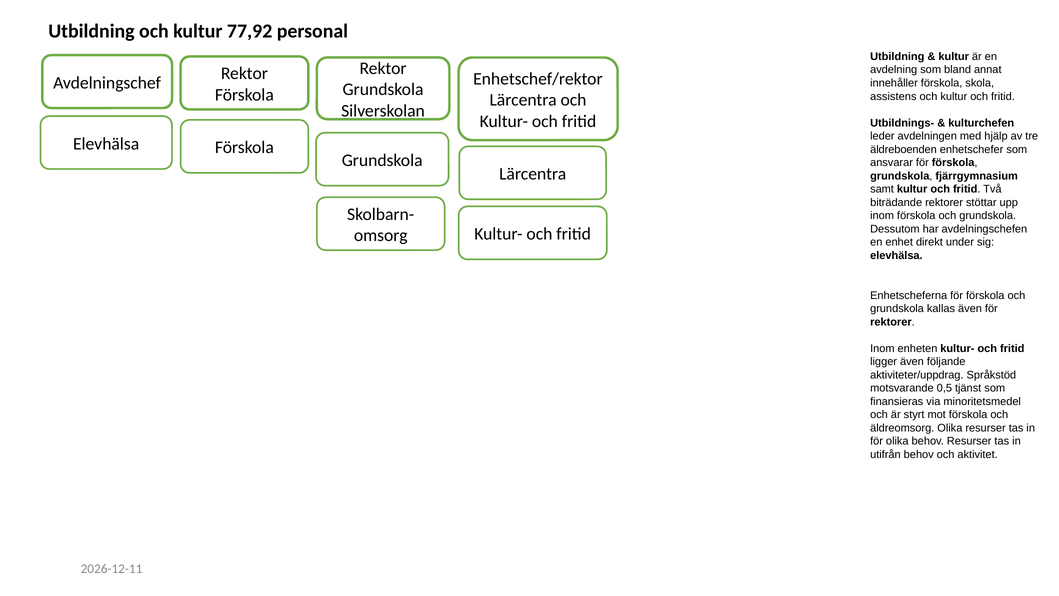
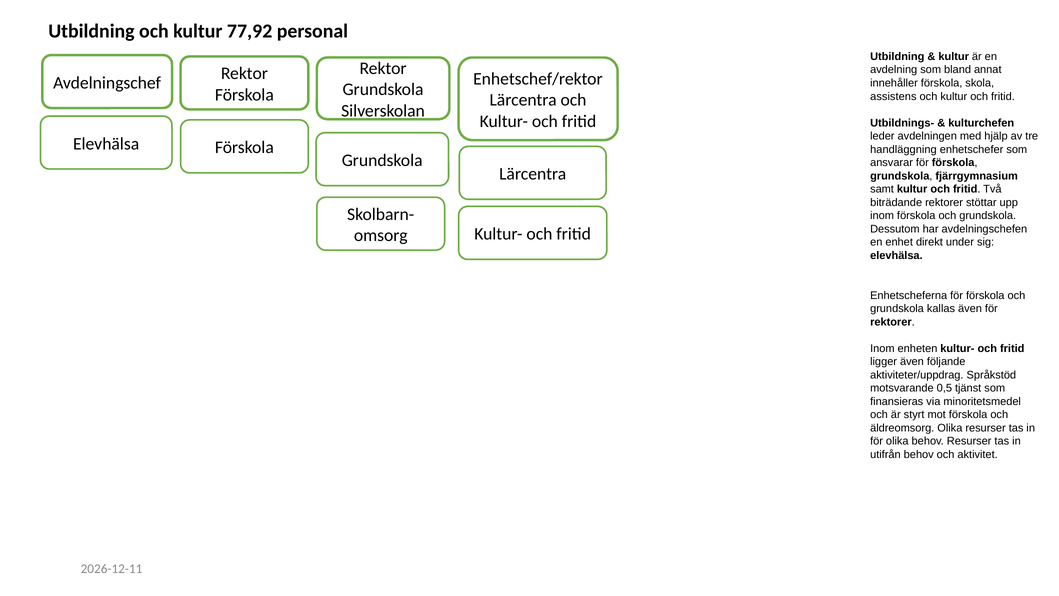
äldreboenden: äldreboenden -> handläggning (903, 149)
